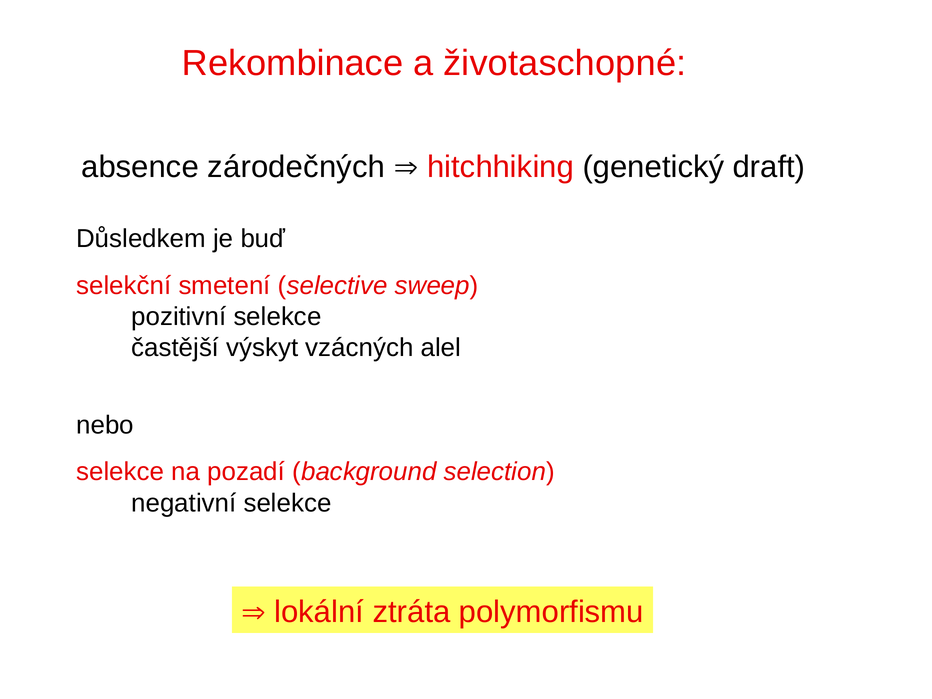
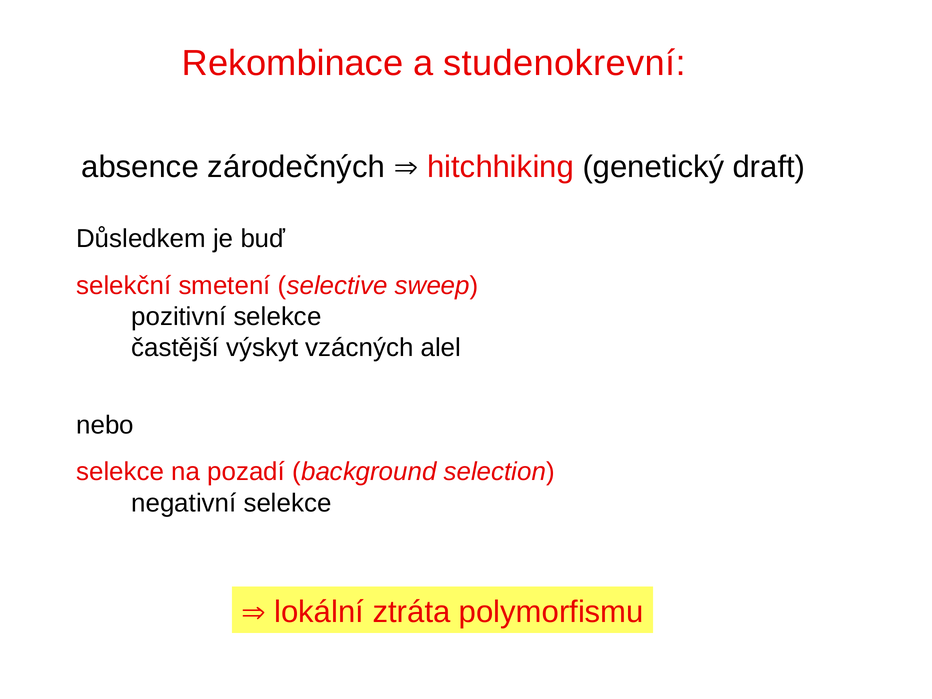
životaschopné: životaschopné -> studenokrevní (565, 64)
